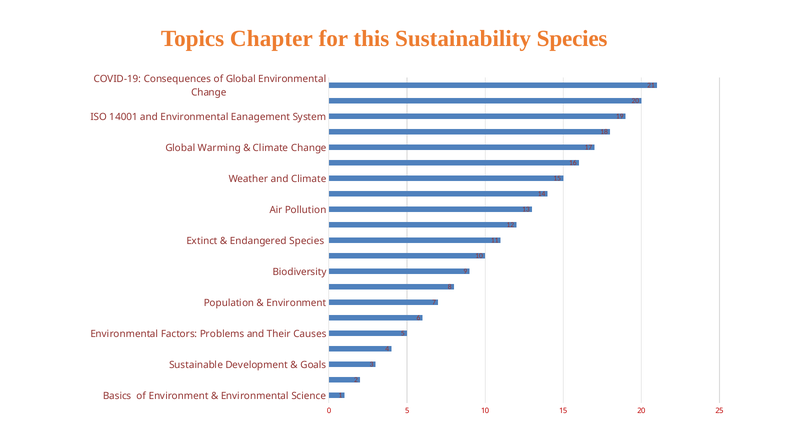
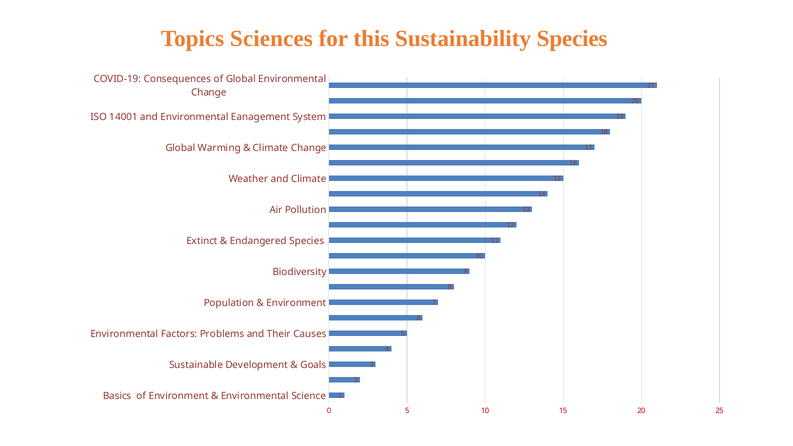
Chapter: Chapter -> Sciences (271, 38)
